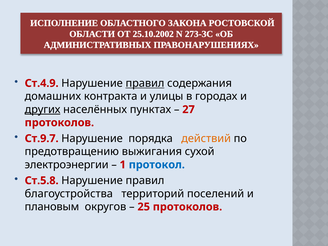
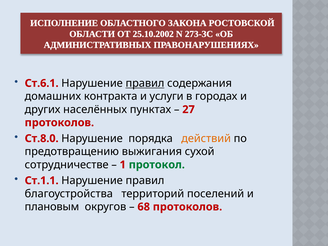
Ст.4.9: Ст.4.9 -> Ст.6.1 (42, 83)
улицы: улицы -> услуги (167, 96)
других underline: present -> none (43, 109)
Ст.9.7: Ст.9.7 -> Ст.8.0 (42, 138)
электроэнергии: электроэнергии -> сотрудничестве (67, 165)
протокол colour: blue -> green (157, 165)
Ст.5.8: Ст.5.8 -> Ст.1.1 (42, 181)
25: 25 -> 68 (144, 207)
